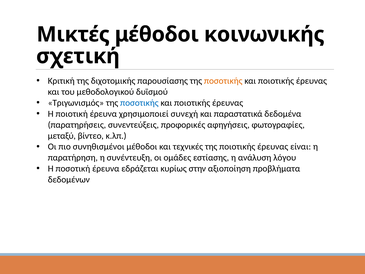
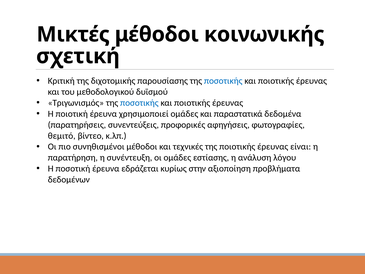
ποσοτικής colour: orange -> blue (223, 81)
χρησιμοποιεί συνεχή: συνεχή -> ομάδες (184, 114)
μεταξύ: μεταξύ -> θεμιτό (62, 136)
